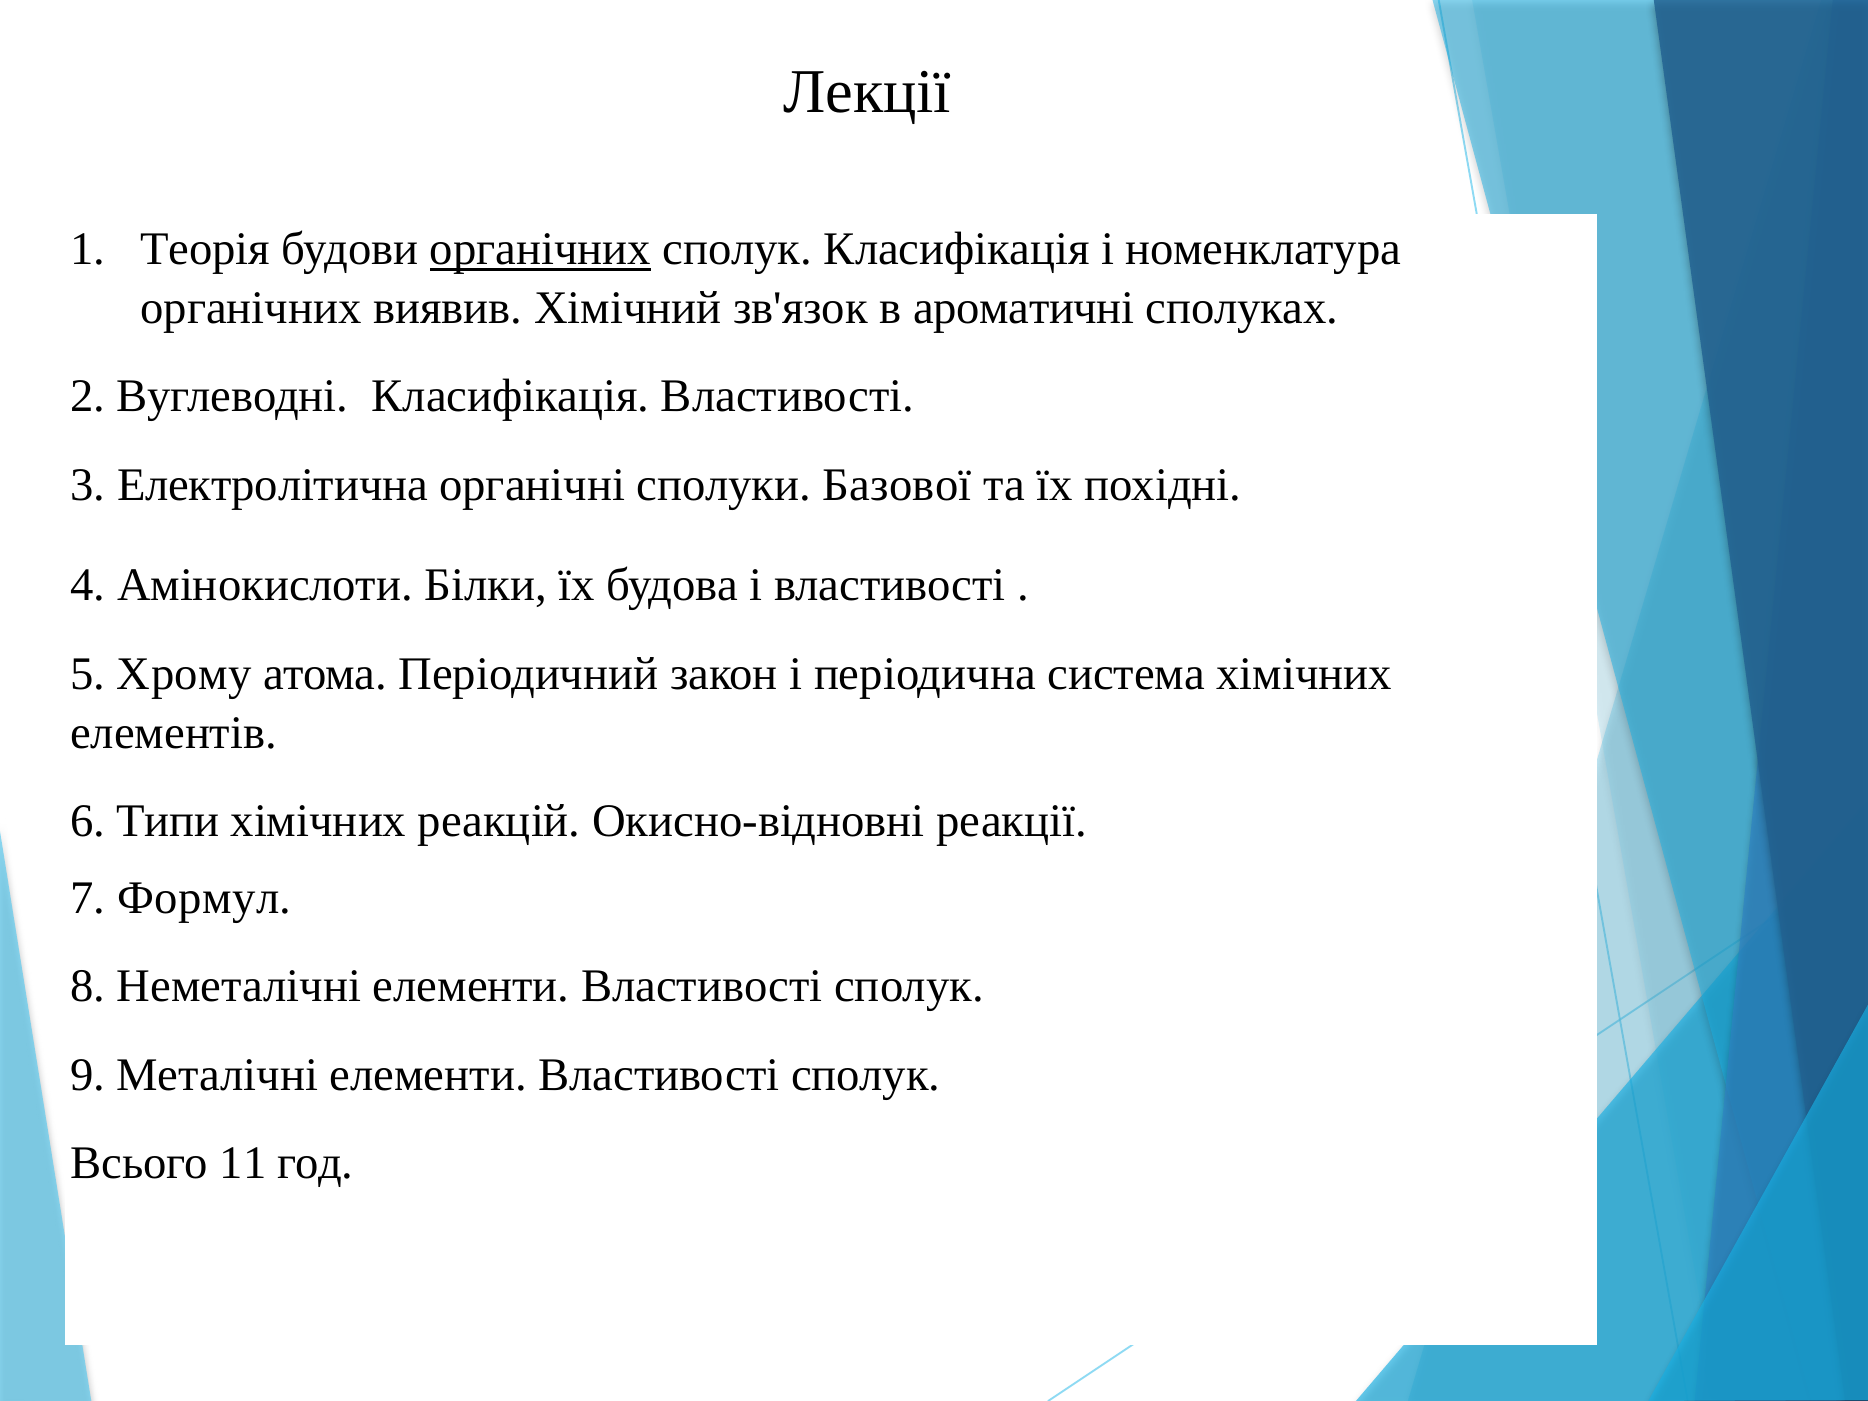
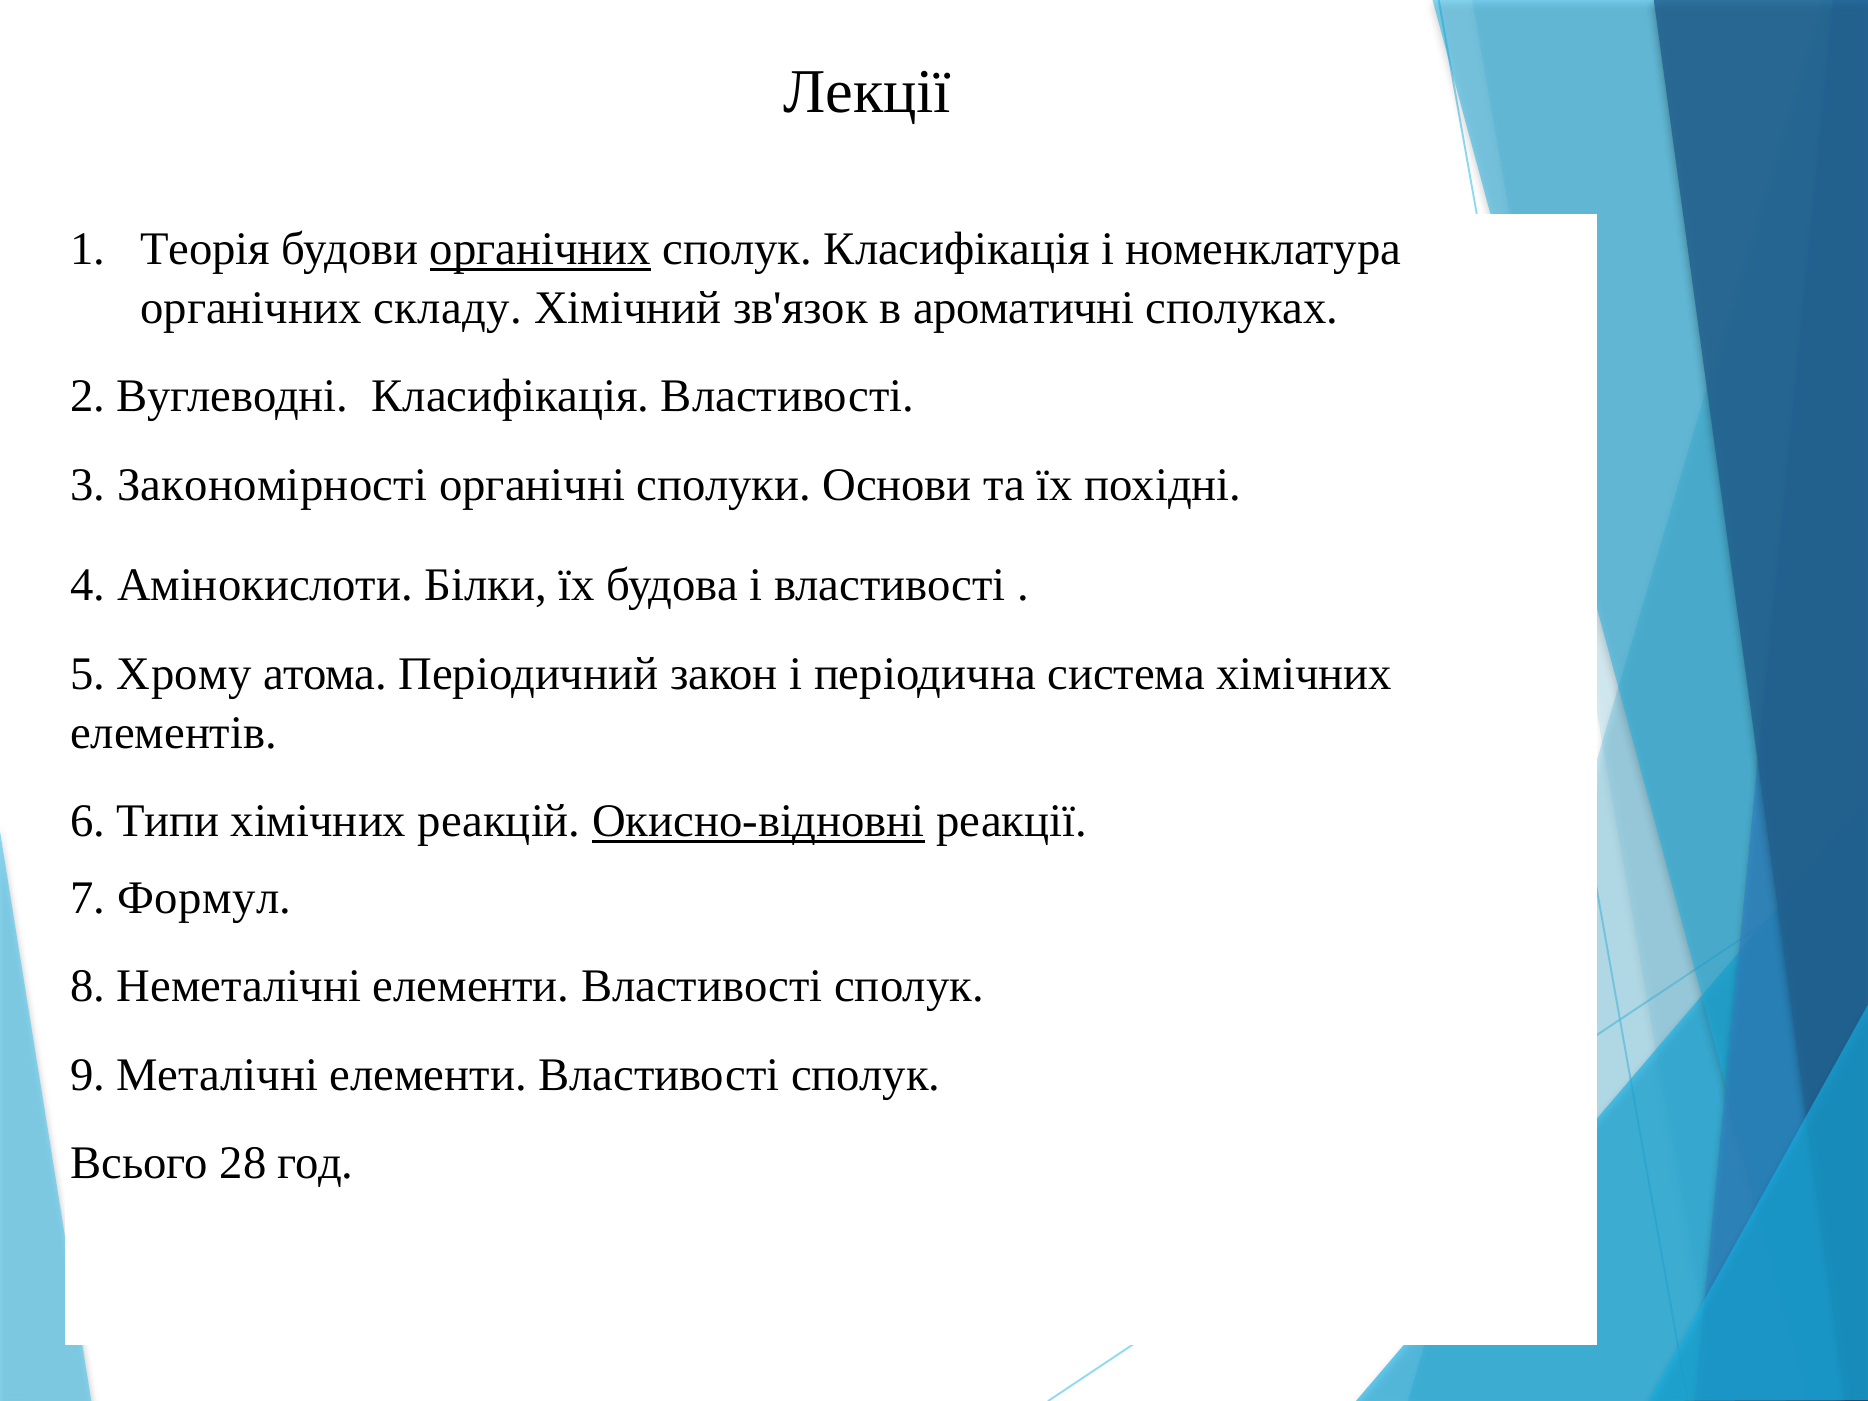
виявив: виявив -> складу (448, 308)
Електролітична: Електролітична -> Закономірності (272, 485)
Базової: Базової -> Основи (897, 485)
Окисно-відновні underline: none -> present (759, 821)
11: 11 -> 28 (243, 1163)
